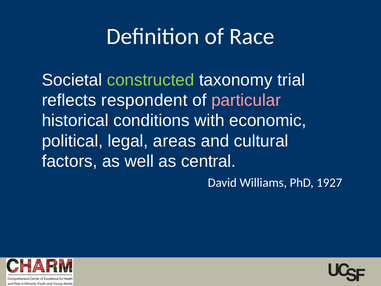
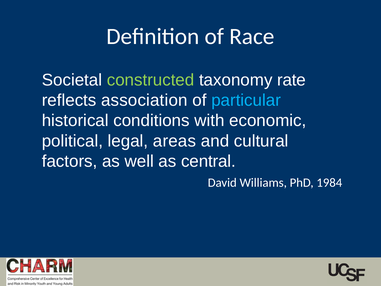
trial: trial -> rate (291, 80)
respondent: respondent -> association (144, 100)
particular colour: pink -> light blue (246, 100)
1927: 1927 -> 1984 (329, 182)
